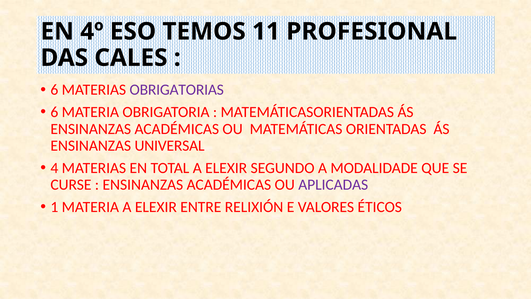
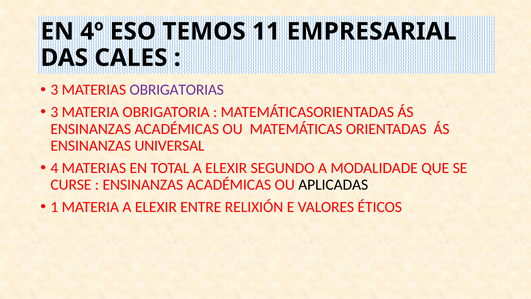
PROFESIONAL: PROFESIONAL -> EMPRESARIAL (372, 31)
6: 6 -> 3 (54, 90)
6: 6 -> 3 (54, 112)
APLICADAS colour: purple -> black (333, 184)
